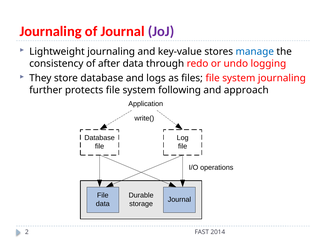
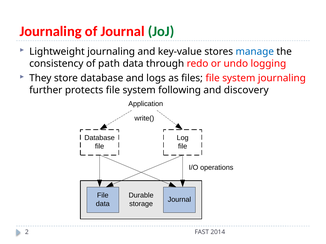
JoJ colour: purple -> green (161, 31)
after: after -> path (109, 64)
approach: approach -> discovery (246, 90)
